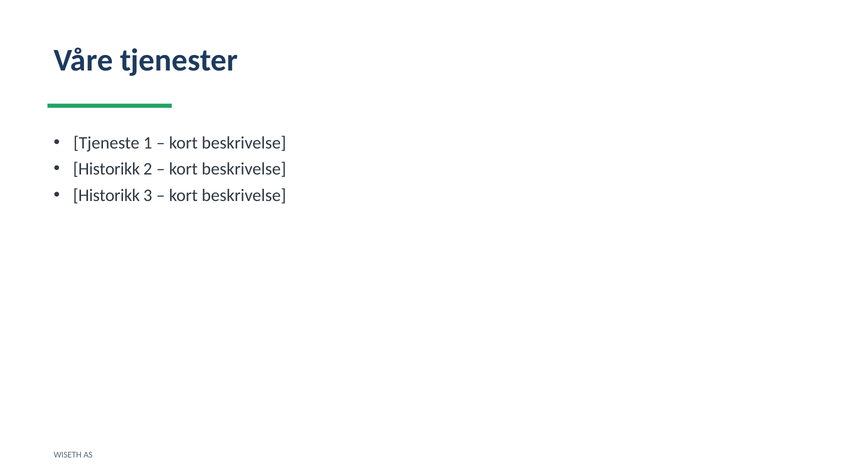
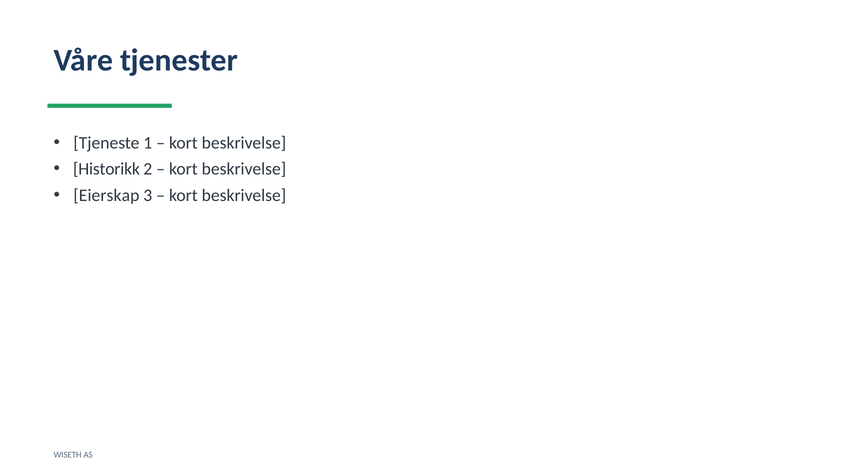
Historikk: Historikk -> Eierskap (106, 195)
